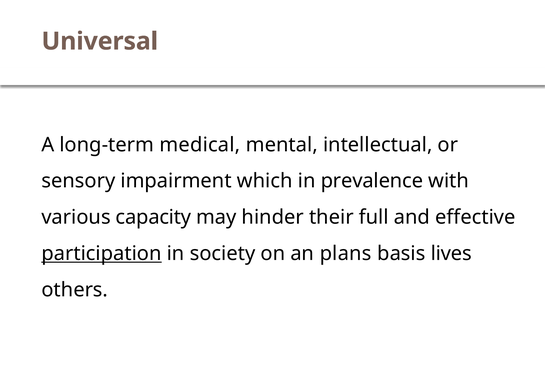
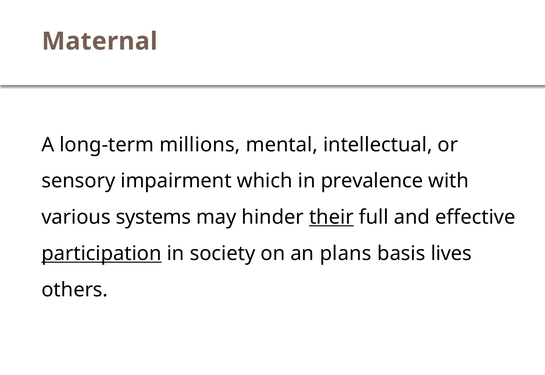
Universal: Universal -> Maternal (100, 41)
medical: medical -> millions (200, 145)
capacity: capacity -> systems (153, 217)
their underline: none -> present (331, 217)
